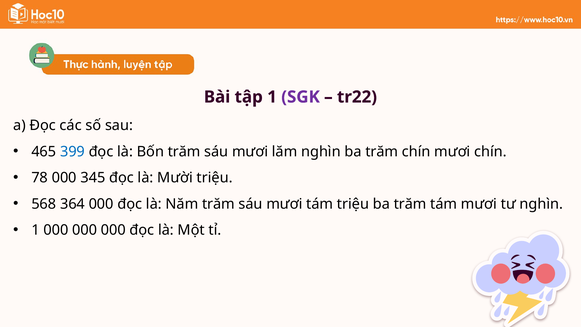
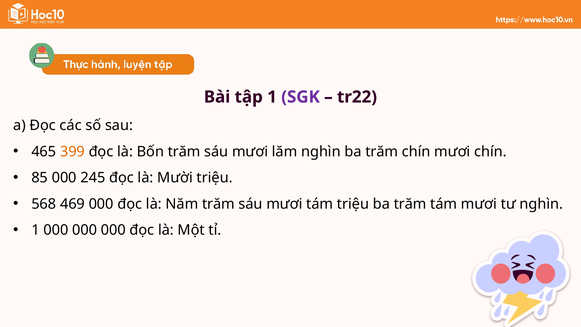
399 colour: blue -> orange (72, 151)
78: 78 -> 85 (40, 178)
345: 345 -> 245 (93, 178)
364: 364 -> 469 (72, 204)
